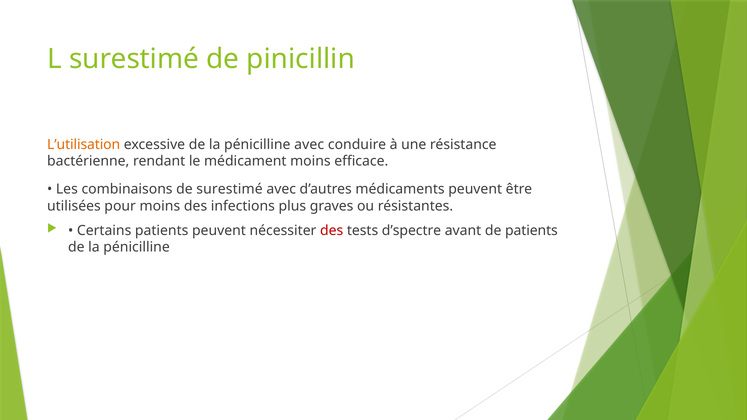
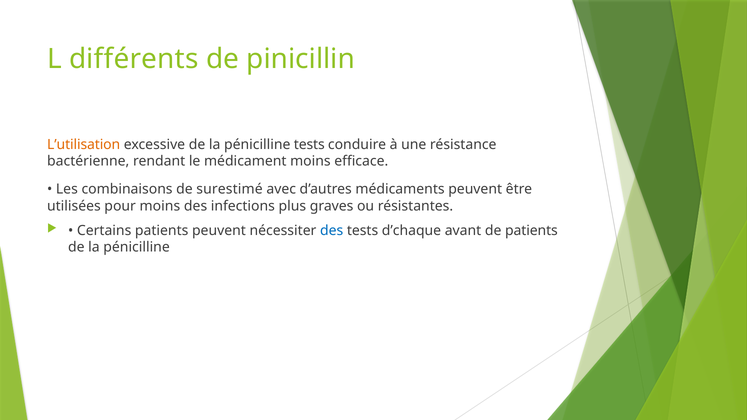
L surestimé: surestimé -> différents (134, 59)
pénicilline avec: avec -> tests (309, 145)
des colour: red -> blue (332, 231)
d’spectre: d’spectre -> d’chaque (411, 231)
